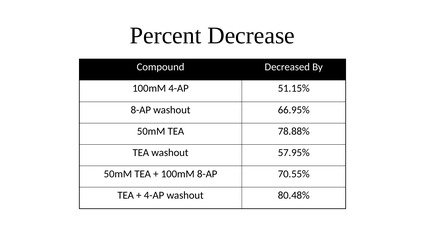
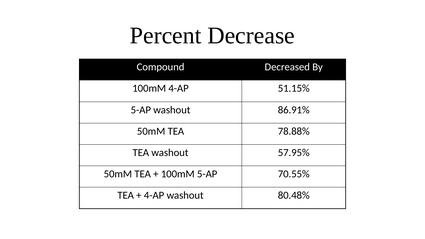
8-AP: 8-AP -> 5-AP (141, 110)
66.95%: 66.95% -> 86.91% (294, 110)
100mM 8-AP: 8-AP -> 5-AP (207, 174)
